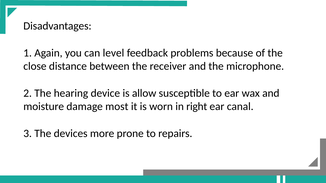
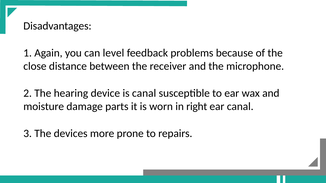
is allow: allow -> canal (144, 93)
most: most -> parts (117, 107)
